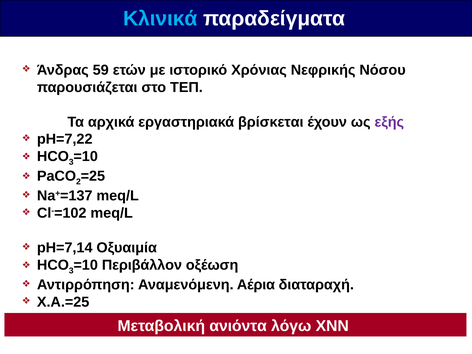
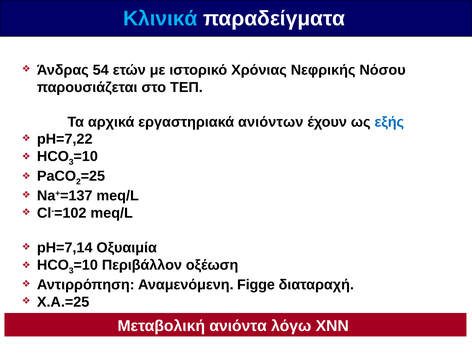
59: 59 -> 54 (101, 70)
βρίσκεται: βρίσκεται -> ανιόντων (271, 122)
εξής colour: purple -> blue (389, 122)
Αέρια: Αέρια -> Figge (256, 285)
